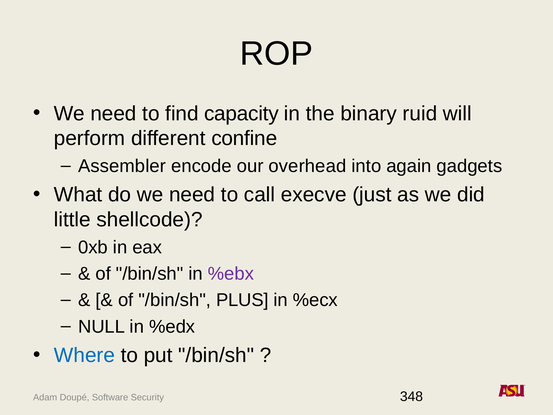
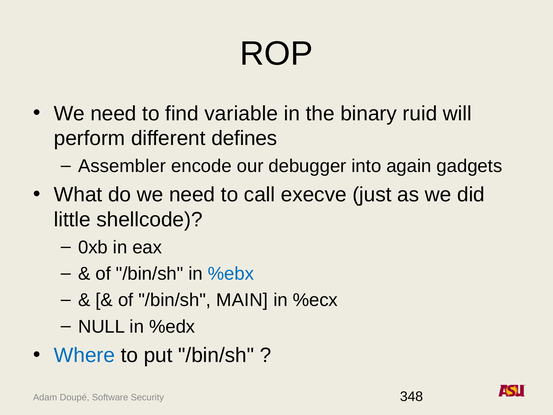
capacity: capacity -> variable (241, 113)
confine: confine -> defines (244, 138)
overhead: overhead -> debugger (308, 166)
%ebx colour: purple -> blue (231, 274)
PLUS: PLUS -> MAIN (242, 300)
